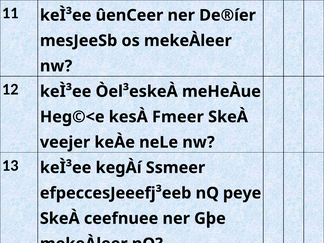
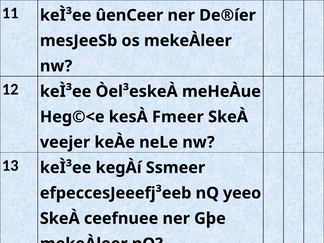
peye: peye -> yeeo (242, 193)
